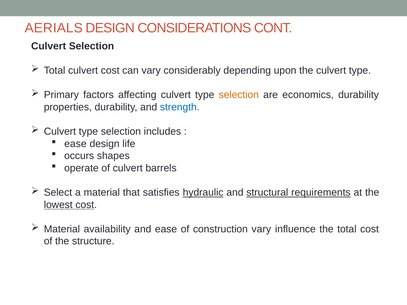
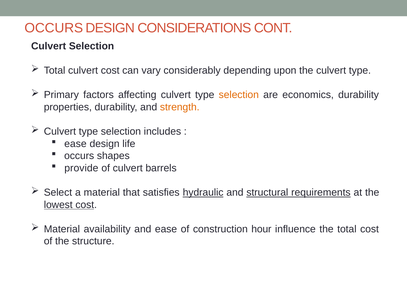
AERIALS: AERIALS -> OCCURS (54, 28)
strength colour: blue -> orange (180, 107)
operate: operate -> provide (81, 168)
construction vary: vary -> hour (261, 229)
